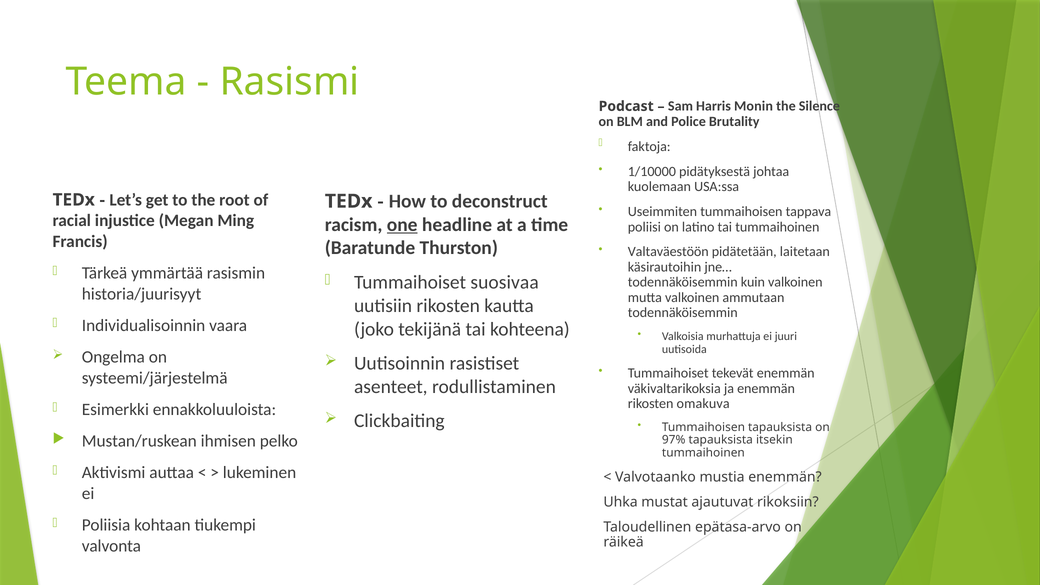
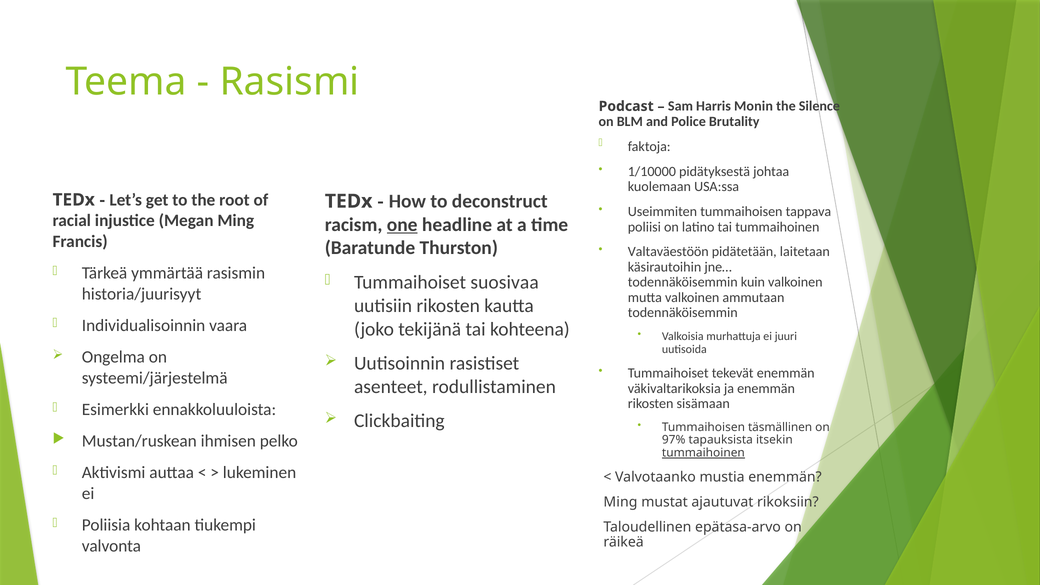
omakuva: omakuva -> sisämaan (703, 404)
Tummaihoisen tapauksista: tapauksista -> täsmällinen (780, 427)
tummaihoinen underline: none -> present (703, 453)
Uhka: Uhka -> Ming (620, 502)
